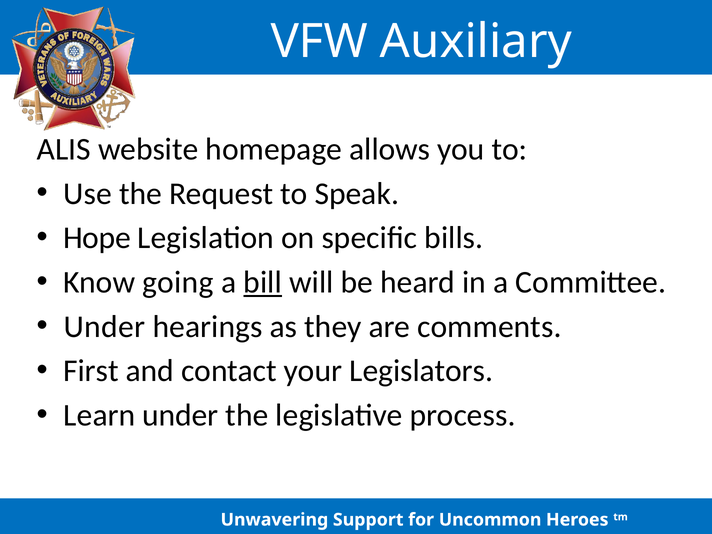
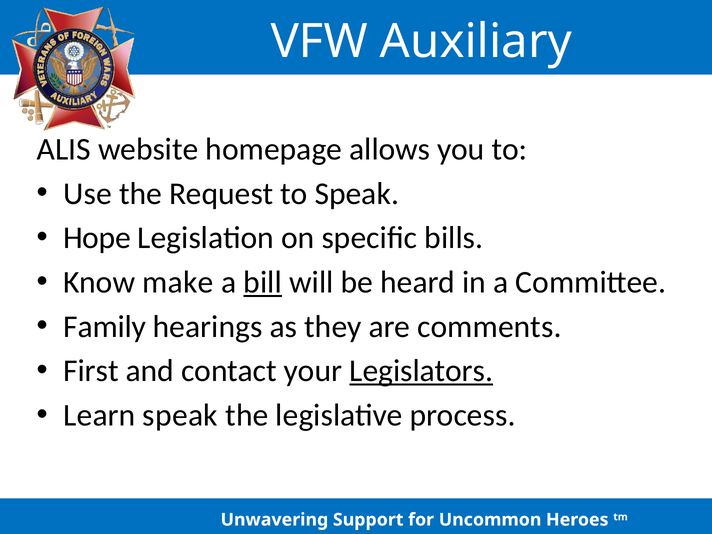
going: going -> make (178, 282)
Under: Under -> Family (105, 327)
Legislators underline: none -> present (421, 371)
Learn under: under -> speak (180, 415)
